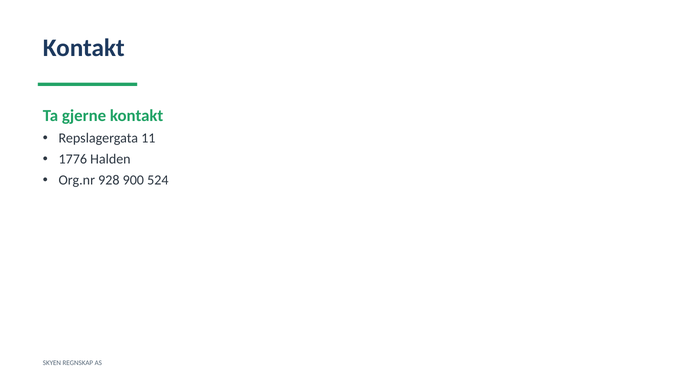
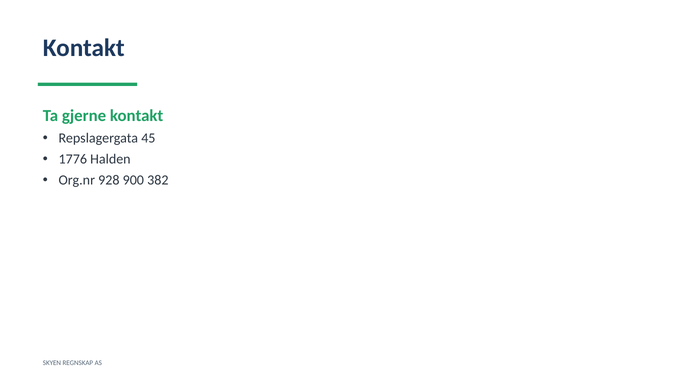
11: 11 -> 45 (148, 138)
524: 524 -> 382 (158, 180)
